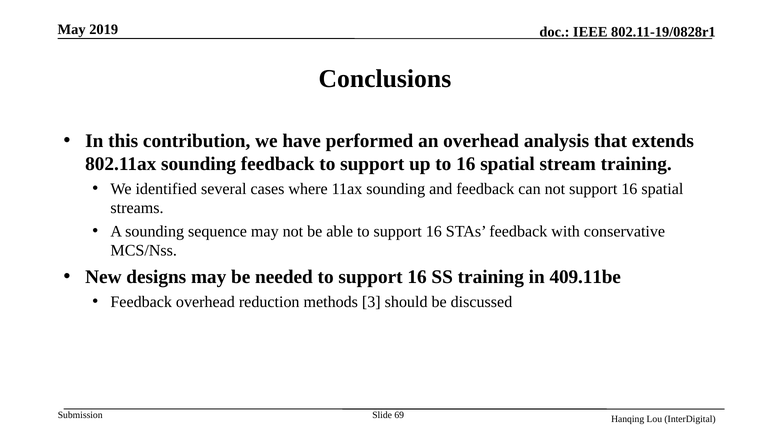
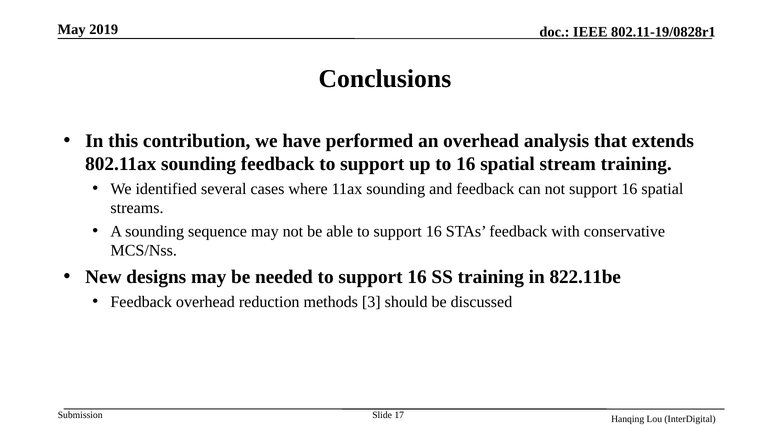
409.11be: 409.11be -> 822.11be (585, 277)
69: 69 -> 17 (399, 415)
